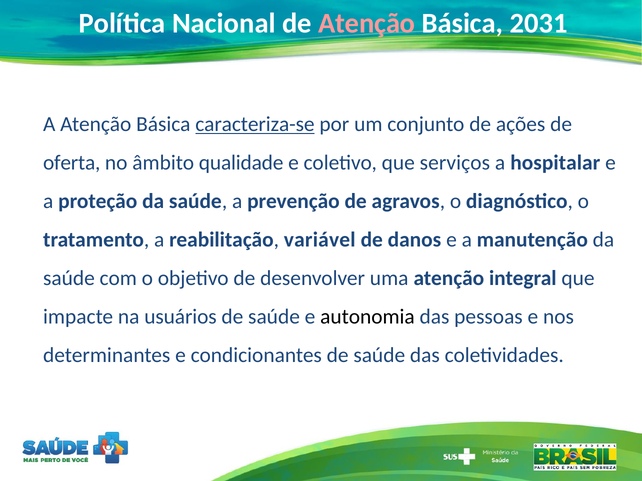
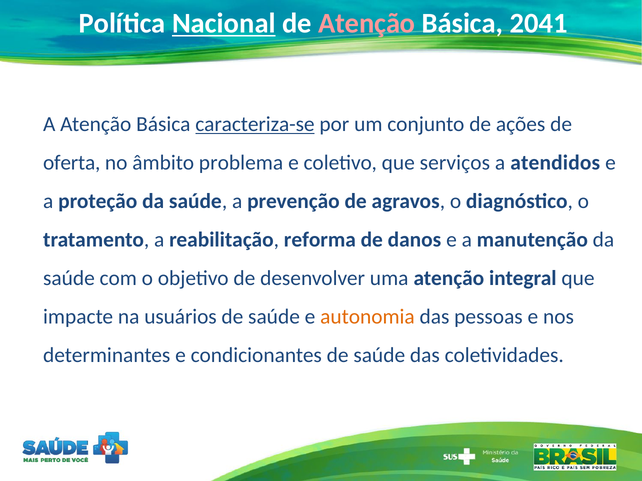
Nacional underline: none -> present (224, 24)
2031: 2031 -> 2041 (539, 24)
qualidade: qualidade -> problema (241, 163)
hospitalar: hospitalar -> atendidos (555, 163)
variável: variável -> reforma (320, 240)
autonomia colour: black -> orange (367, 317)
